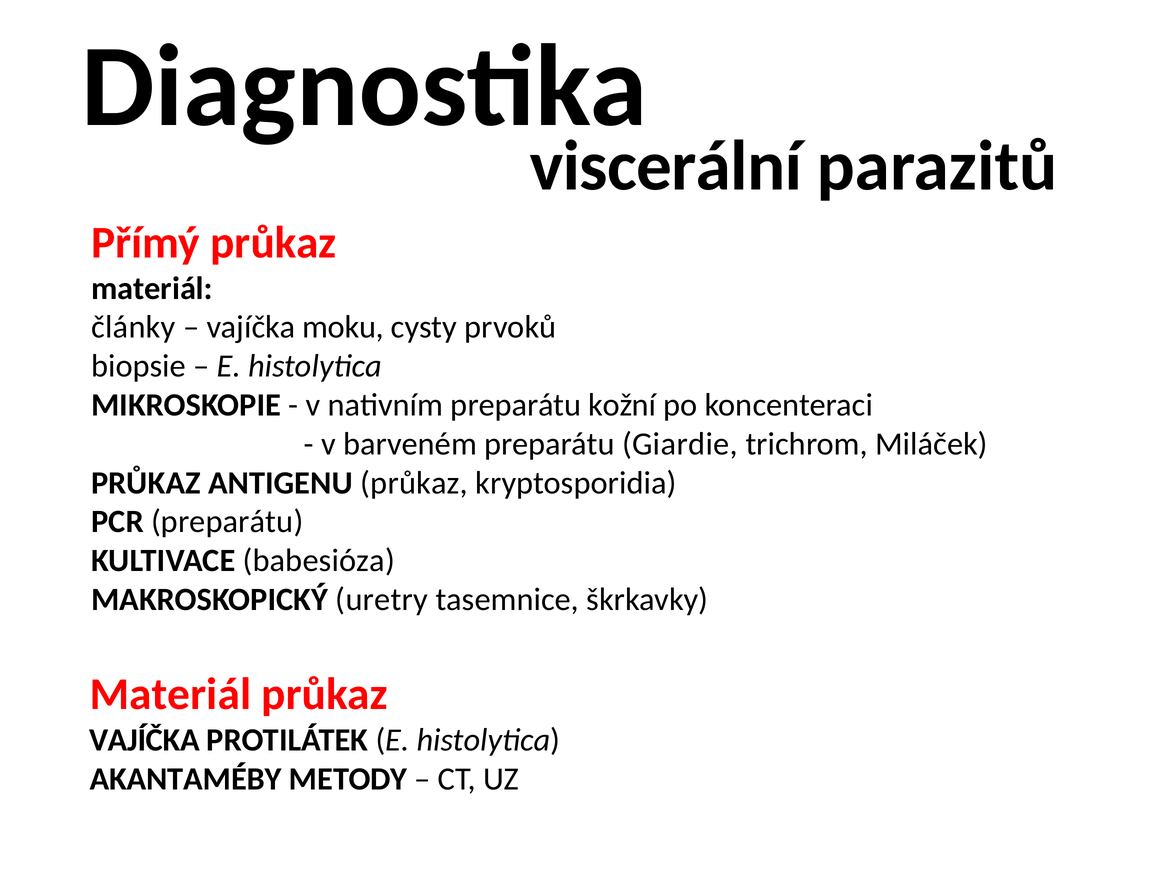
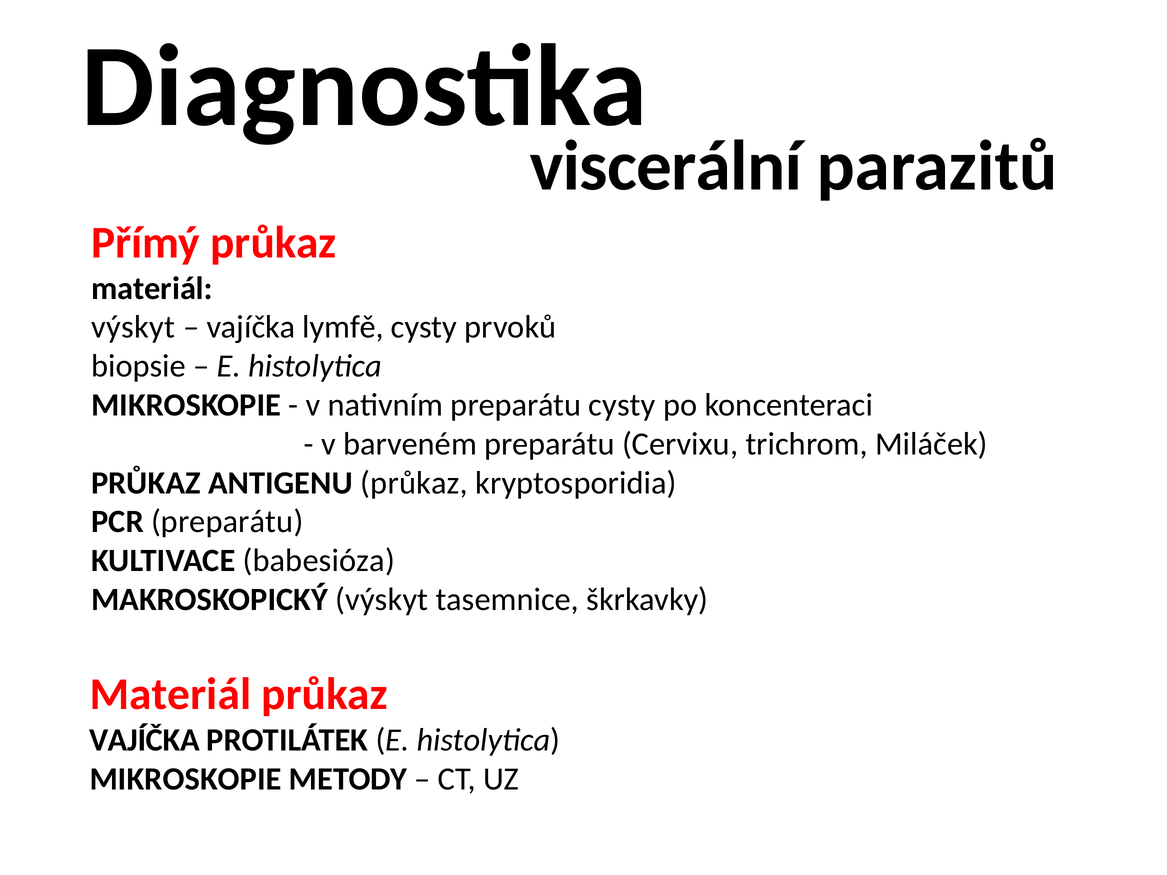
články: články -> výskyt (133, 327)
moku: moku -> lymfě (343, 327)
preparátu kožní: kožní -> cysty (622, 405)
Giardie: Giardie -> Cervixu (680, 444)
MAKROSKOPICKÝ uretry: uretry -> výskyt (382, 600)
AKANTAMÉBY: AKANTAMÉBY -> MIKROSKOPIE (186, 779)
